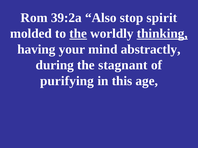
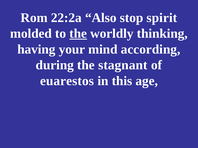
39:2a: 39:2a -> 22:2a (66, 18)
thinking underline: present -> none (162, 34)
abstractly: abstractly -> according (151, 49)
purifying: purifying -> euarestos (67, 81)
